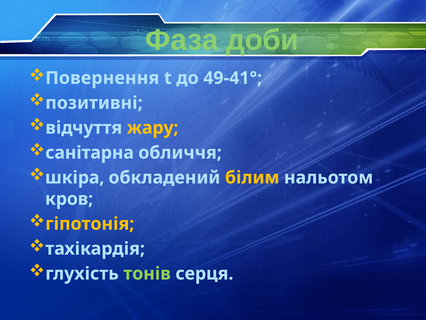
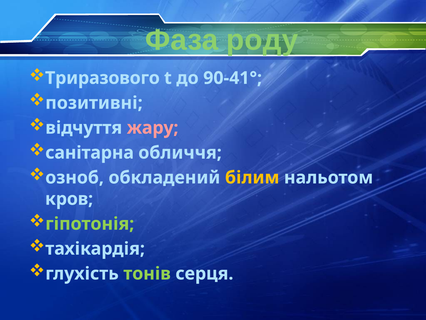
доби: доби -> роду (262, 40)
Повернення: Повернення -> Триразового (102, 78)
49-41°: 49-41° -> 90-41° (233, 78)
жару colour: yellow -> pink (153, 128)
шкіра: шкіра -> озноб (75, 177)
гіпотонія colour: yellow -> light green (90, 223)
